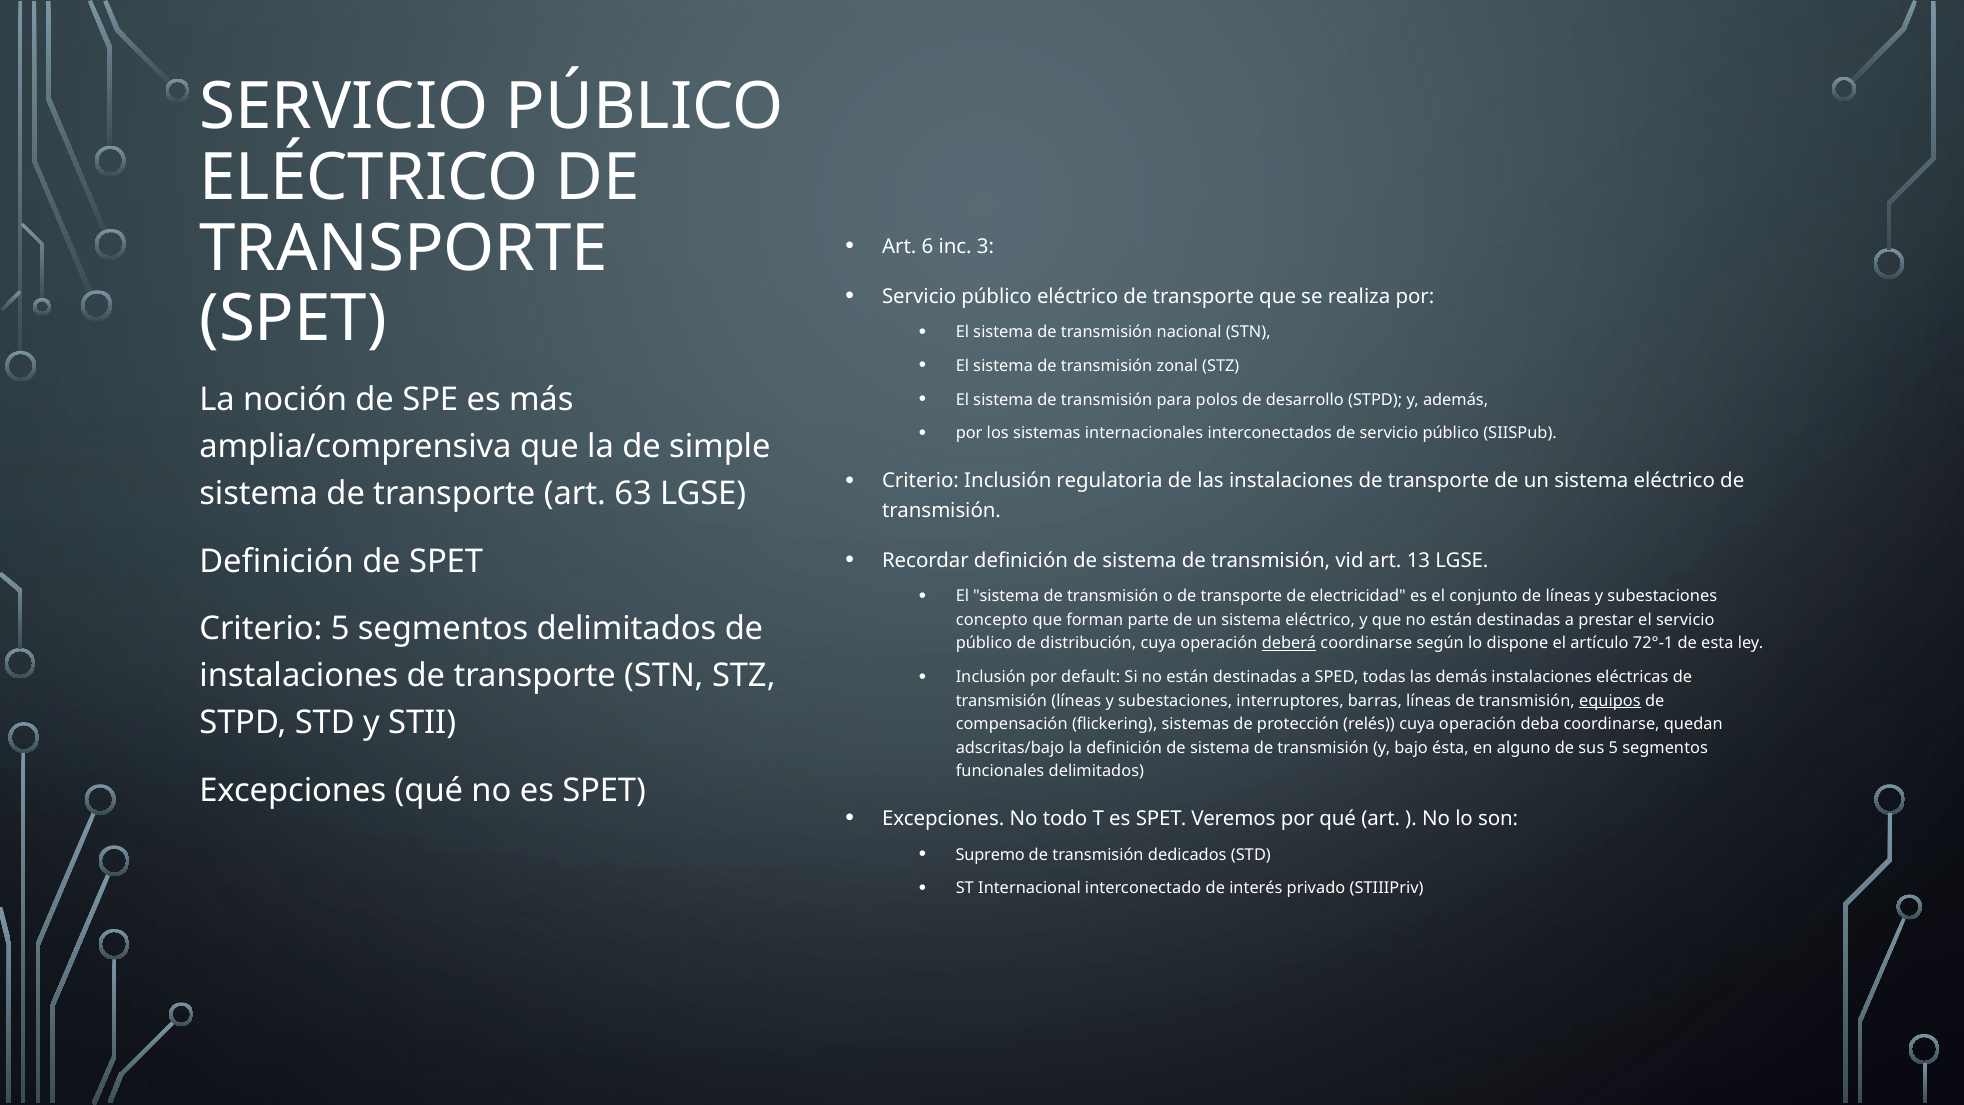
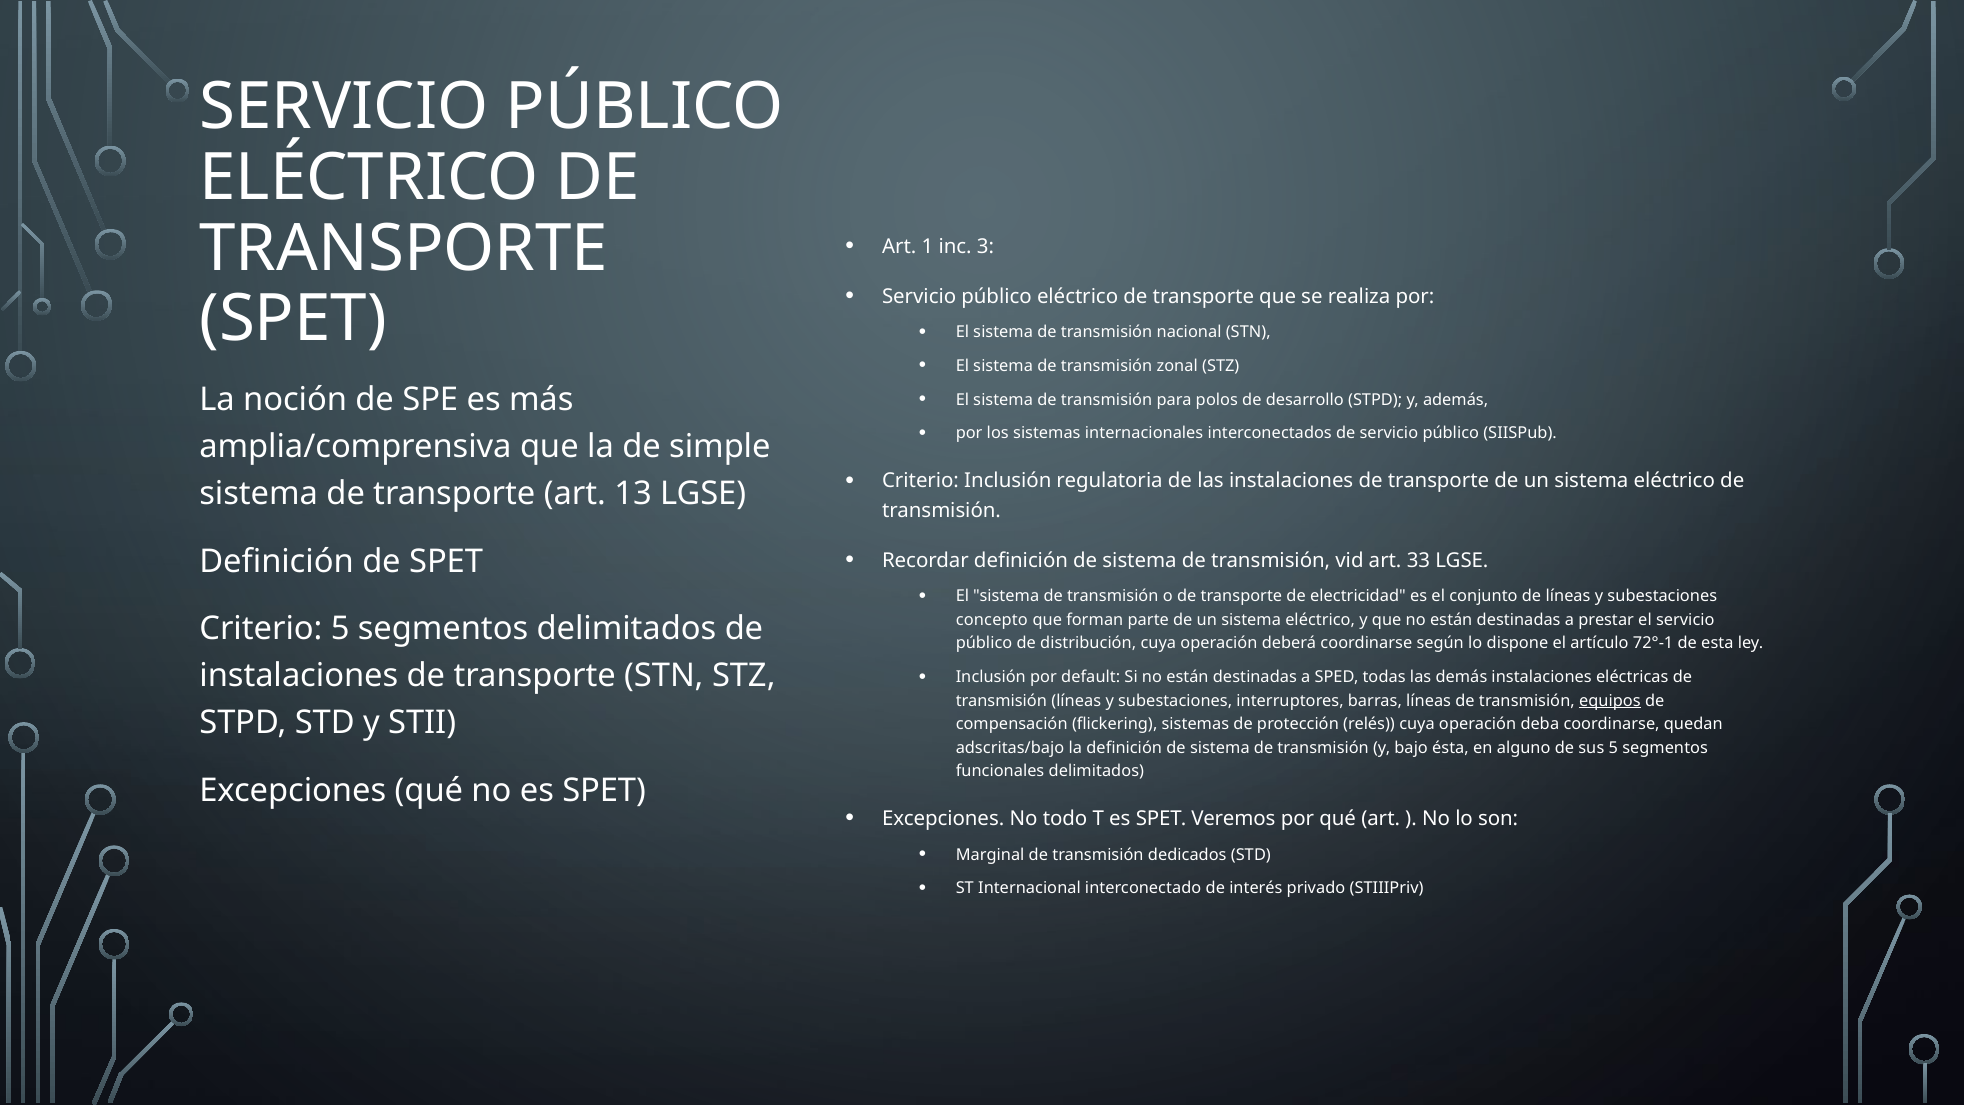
6: 6 -> 1 (928, 246)
63: 63 -> 13 (633, 494)
13: 13 -> 33 (1418, 560)
deberá underline: present -> none (1289, 643)
Supremo: Supremo -> Marginal (990, 855)
